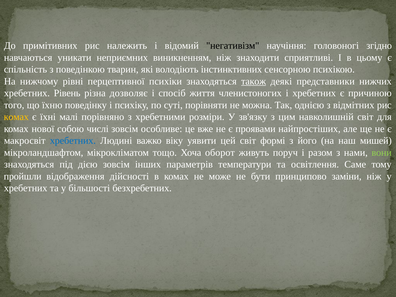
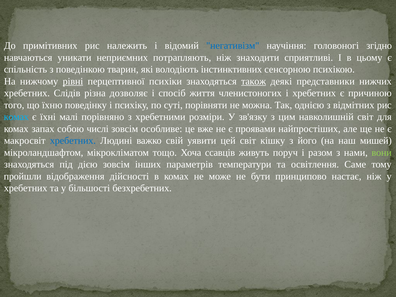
негативізм colour: black -> blue (233, 46)
виникненням: виникненням -> потрапляють (182, 57)
рівні underline: none -> present (73, 81)
Рівень: Рівень -> Слідів (67, 93)
комах colour: yellow -> light blue (16, 117)
нової: нової -> запах (43, 129)
віку: віку -> свій (174, 141)
формі: формі -> кішку (273, 141)
оборот: оборот -> ссавців (220, 153)
заміни: заміни -> настає (347, 176)
